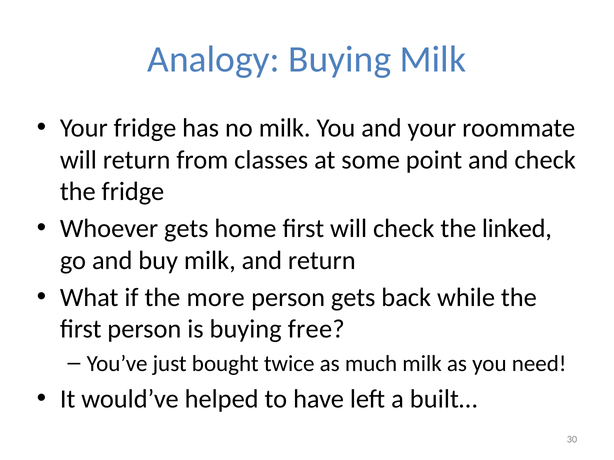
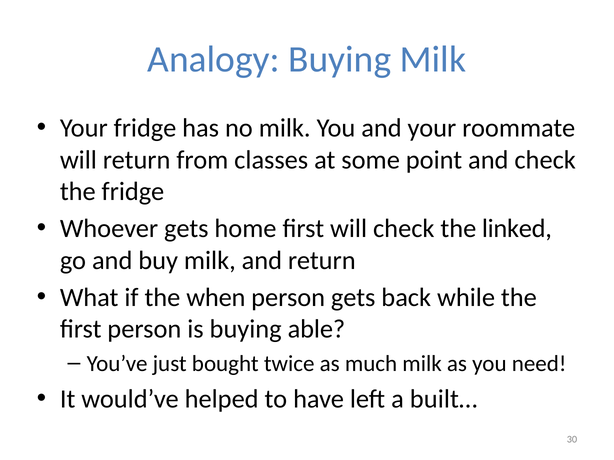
more: more -> when (216, 298)
free: free -> able (316, 330)
